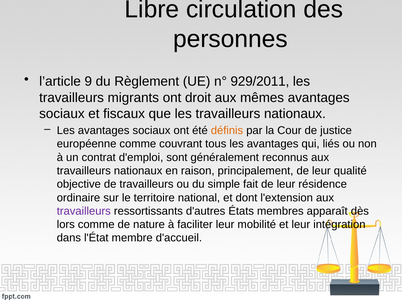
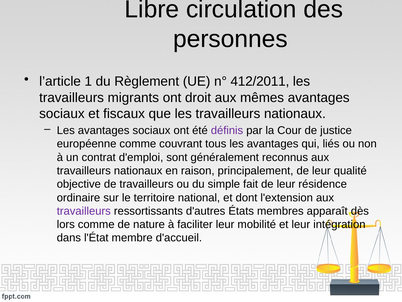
9: 9 -> 1 (88, 81)
929/2011: 929/2011 -> 412/2011 (260, 81)
définis colour: orange -> purple (227, 130)
